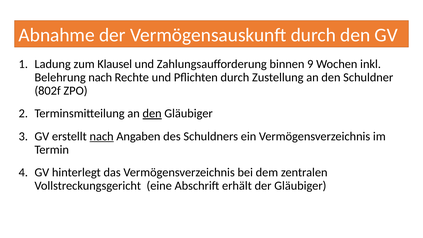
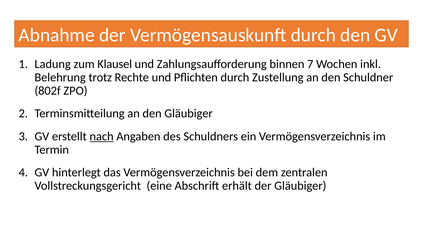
9: 9 -> 7 (310, 64)
Belehrung nach: nach -> trotz (100, 77)
den underline: present -> none (152, 114)
